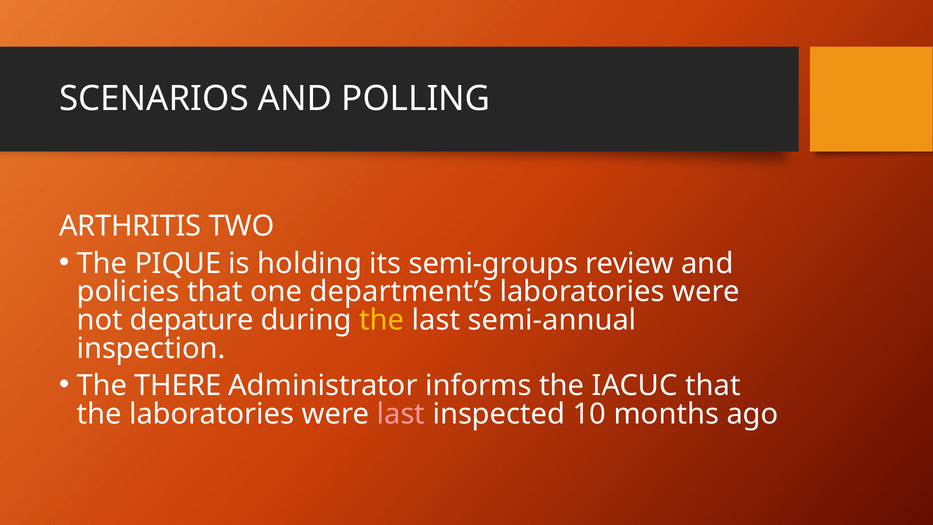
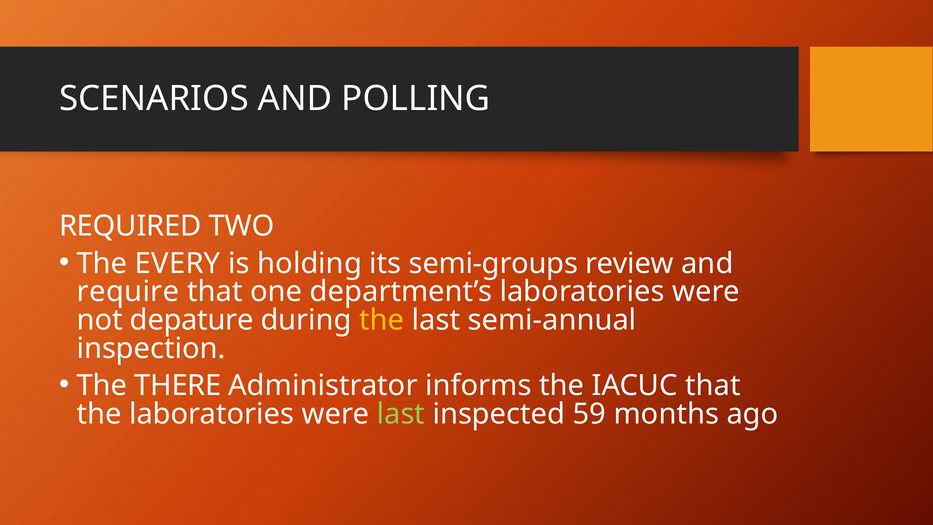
ARTHRITIS: ARTHRITIS -> REQUIRED (130, 226)
PIQUE: PIQUE -> EVERY (178, 263)
policies: policies -> require (128, 292)
last colour: pink -> light green (401, 414)
10: 10 -> 59 (589, 414)
